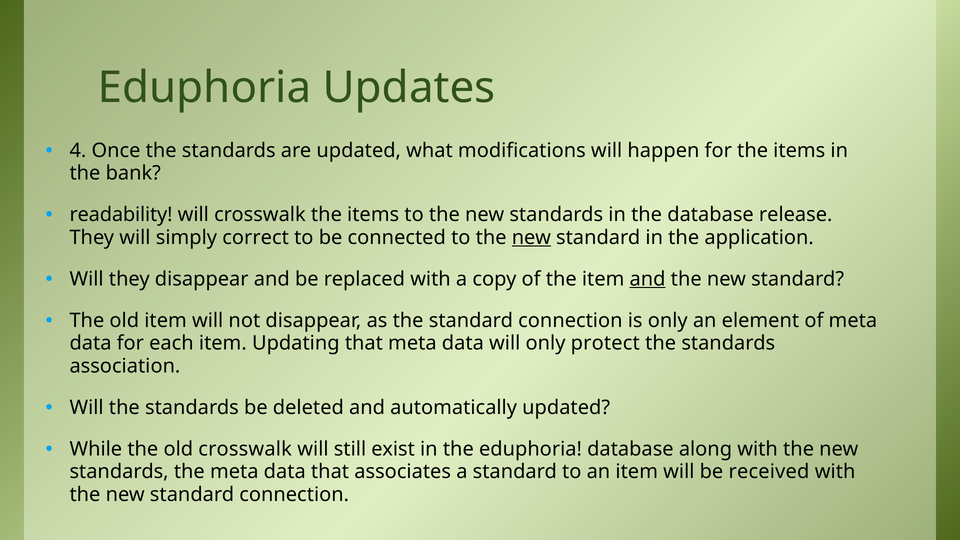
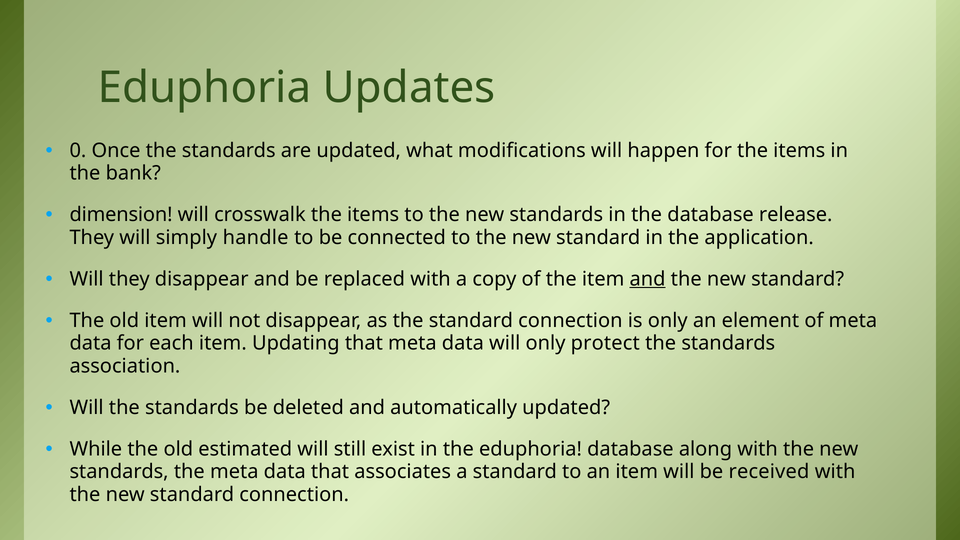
4: 4 -> 0 (78, 150)
readability: readability -> dimension (121, 215)
correct: correct -> handle (256, 238)
new underline: present -> none (531, 238)
old crosswalk: crosswalk -> estimated (245, 449)
